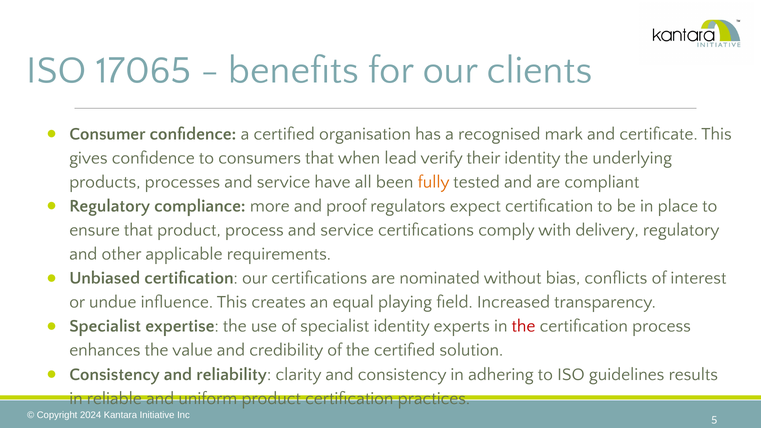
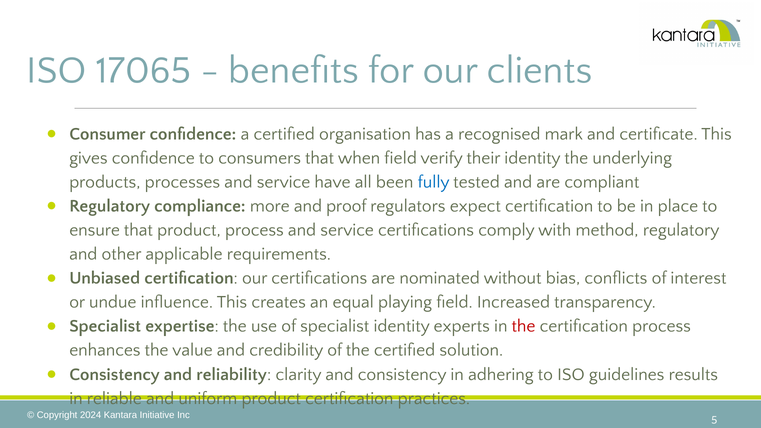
when lead: lead -> field (401, 158)
fully colour: orange -> blue (434, 182)
delivery: delivery -> method (607, 230)
